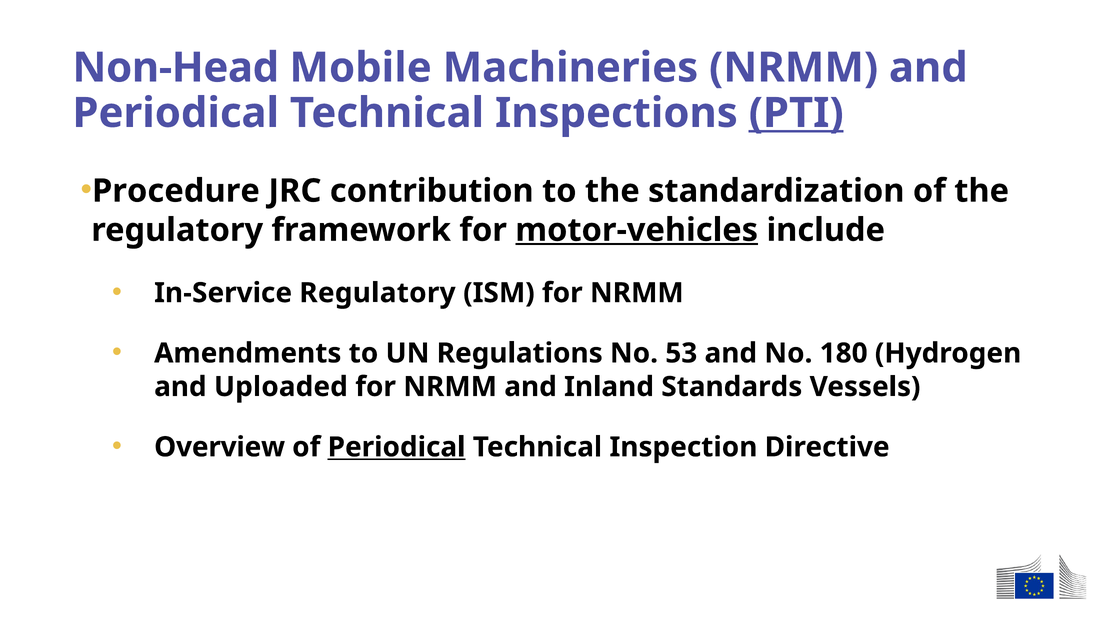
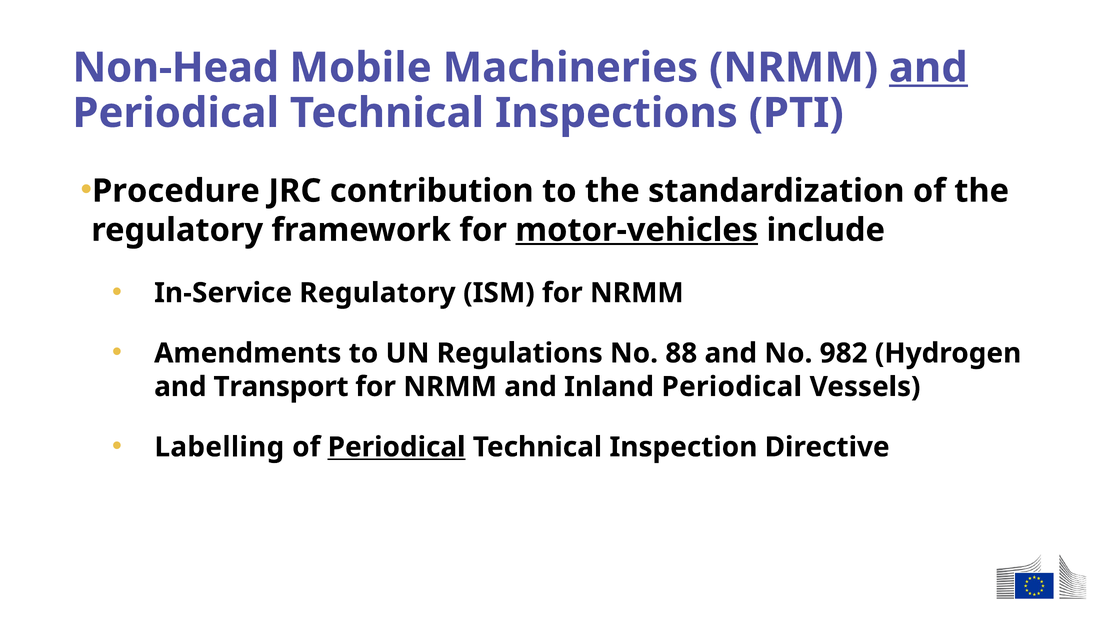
and underline: none -> present (928, 68)
PTI underline: present -> none (796, 113)
53: 53 -> 88 (681, 353)
180: 180 -> 982 (844, 353)
Uploaded: Uploaded -> Transport (281, 387)
Inland Standards: Standards -> Periodical (732, 387)
Overview: Overview -> Labelling (219, 447)
